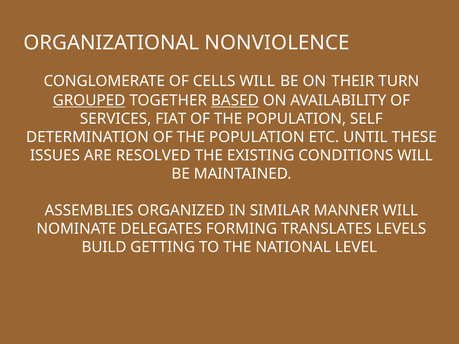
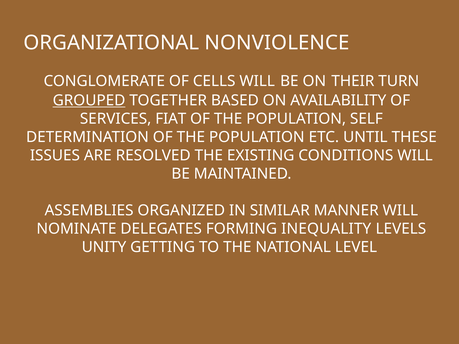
BASED underline: present -> none (235, 101)
TRANSLATES: TRANSLATES -> INEQUALITY (326, 229)
BUILD: BUILD -> UNITY (104, 247)
